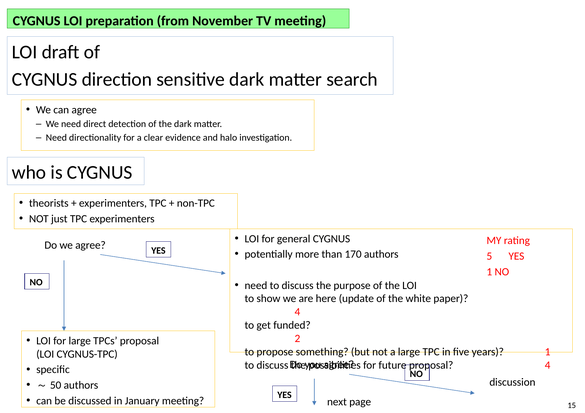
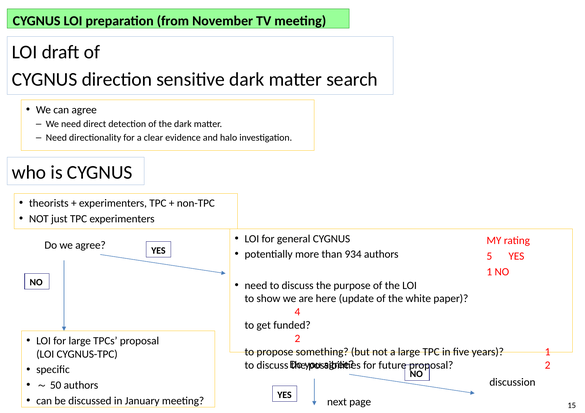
170: 170 -> 934 (353, 255)
proposal 4: 4 -> 2 (548, 366)
